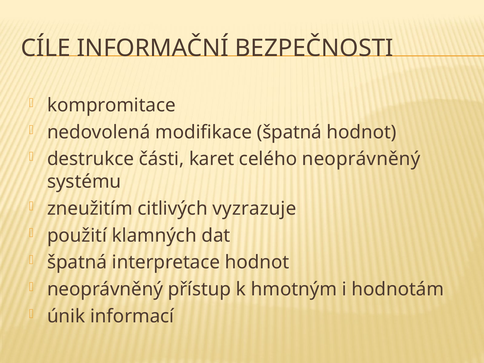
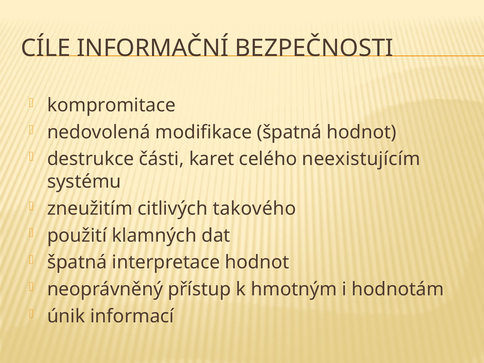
celého neoprávněný: neoprávněný -> neexistujícím (361, 159)
vyzrazuje: vyzrazuje -> takového (254, 209)
